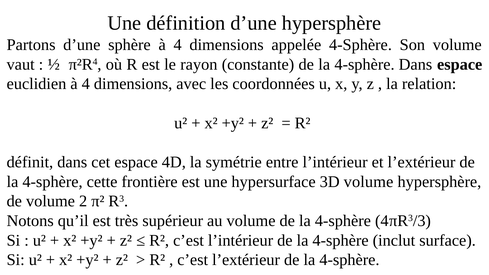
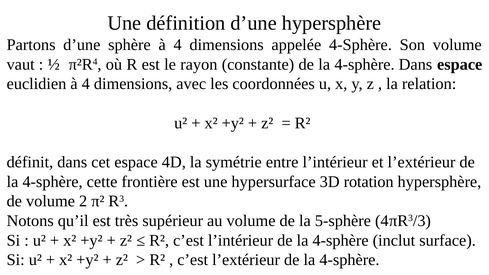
3D volume: volume -> rotation (369, 182)
volume de la 4-sphère: 4-sphère -> 5-sphère (343, 221)
